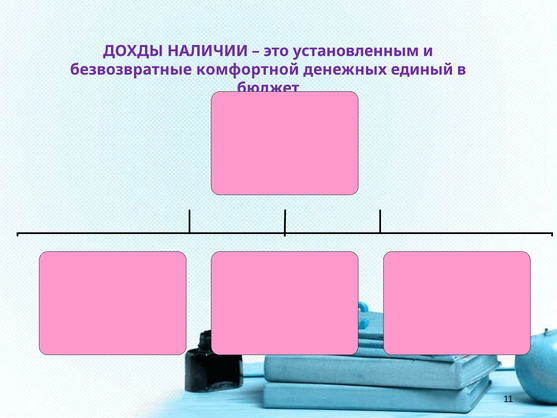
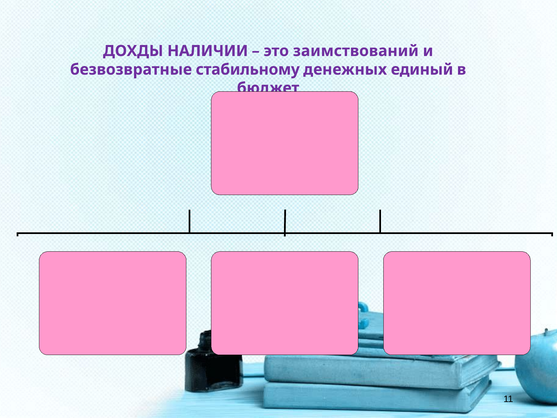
установленным: установленным -> заимствований (356, 51)
комфортной: комфортной -> стабильному (248, 69)
